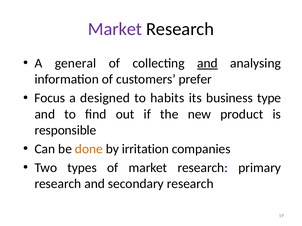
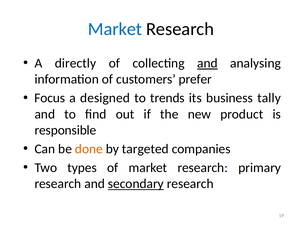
Market colour: purple -> blue (115, 29)
general: general -> directly (76, 63)
habits: habits -> trends (167, 98)
type: type -> tally (269, 98)
irritation: irritation -> targeted (145, 149)
secondary underline: none -> present (136, 184)
